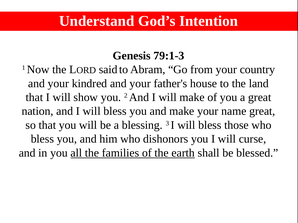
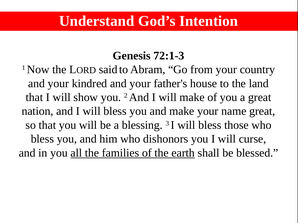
79:1-3: 79:1-3 -> 72:1-3 (169, 56)
